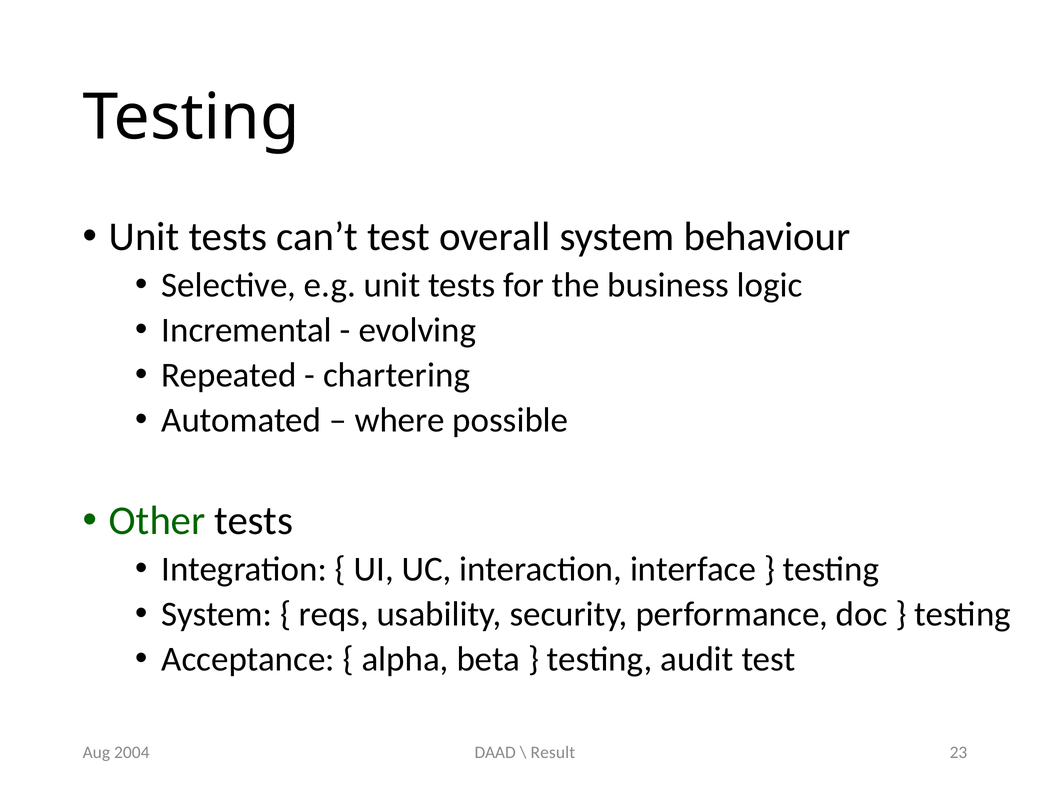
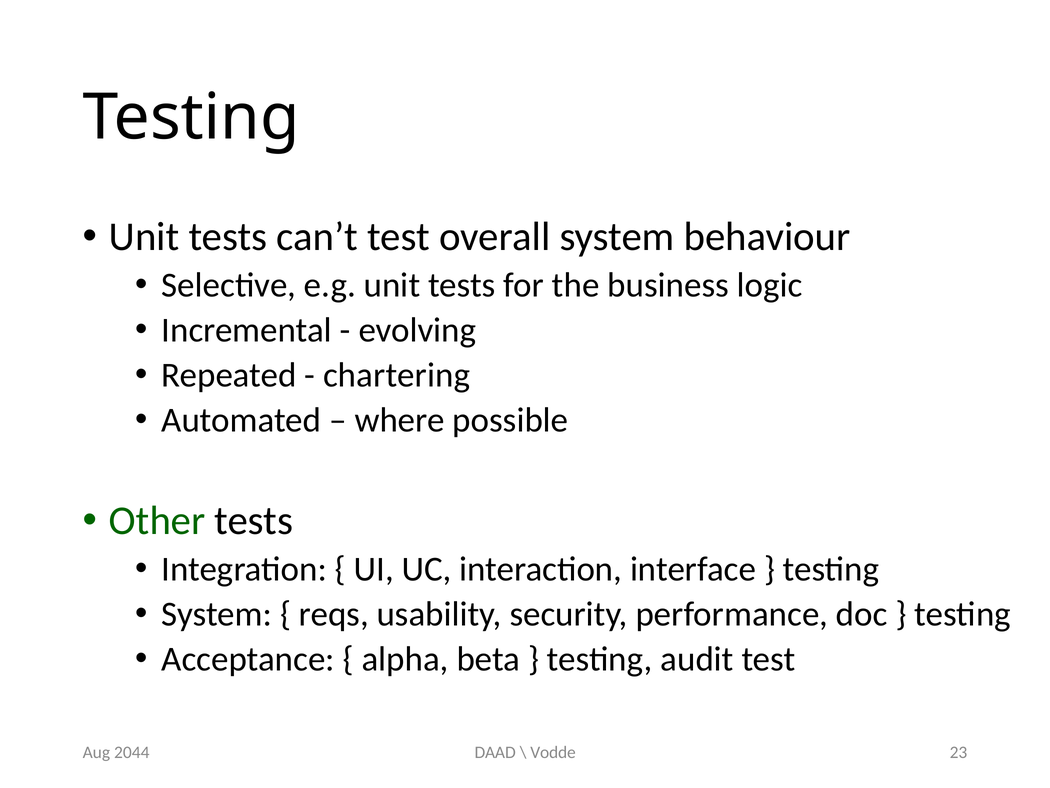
Result: Result -> Vodde (553, 752)
2004: 2004 -> 2044 (132, 752)
